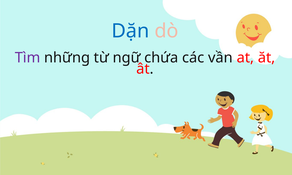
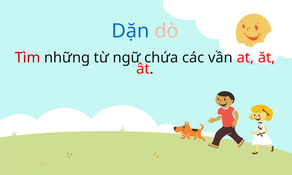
Tìm colour: purple -> red (28, 58)
